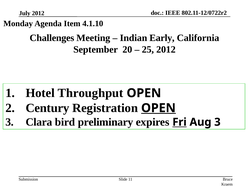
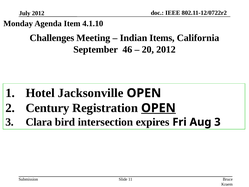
Early: Early -> Items (162, 38)
20: 20 -> 46 (127, 49)
25: 25 -> 20 (148, 49)
Throughput: Throughput -> Jacksonville (91, 93)
preliminary: preliminary -> intersection (105, 122)
Fri underline: present -> none (180, 122)
